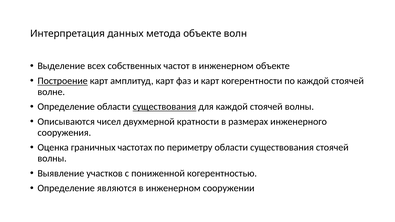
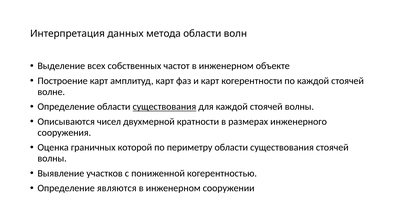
метода объекте: объекте -> области (202, 34)
Построение underline: present -> none (63, 81)
частотах: частотах -> которой (135, 148)
